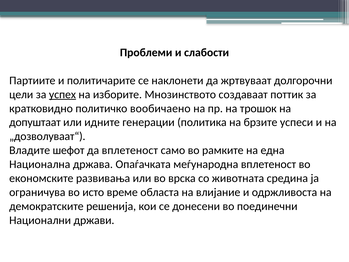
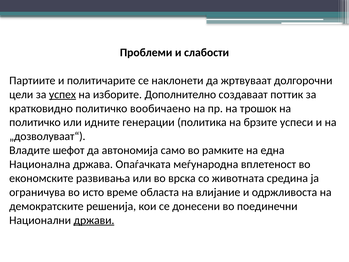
Мнозинството: Мнозинството -> Дополнително (180, 94)
допуштаат: допуштаат -> политичко (35, 122)
да вплетеност: вплетеност -> автономија (130, 150)
држави underline: none -> present (94, 220)
